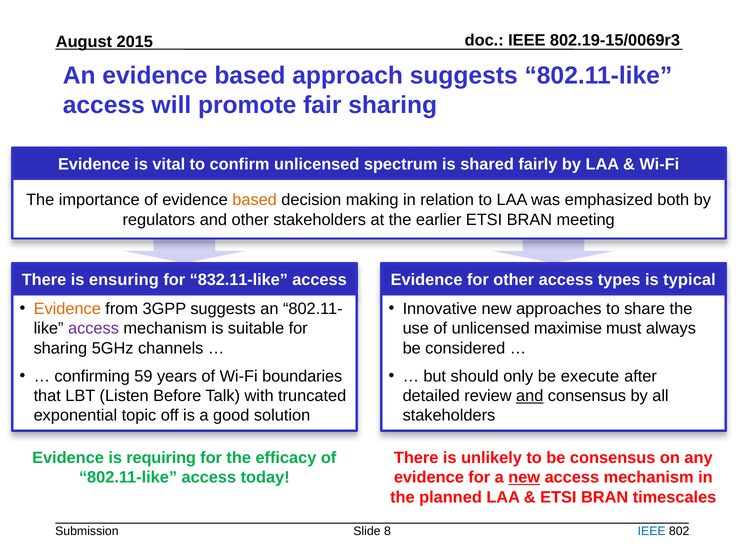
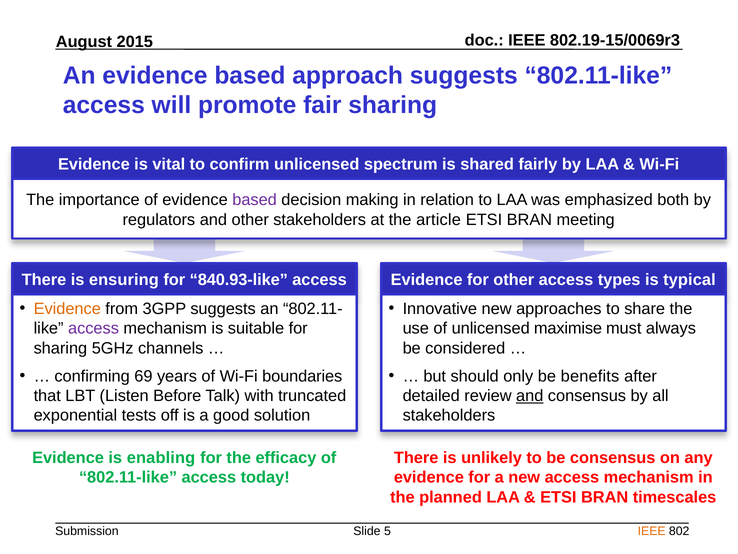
based colour: orange -> purple (255, 200)
earlier: earlier -> article (439, 219)
832.11-like: 832.11-like -> 840.93-like (239, 280)
59: 59 -> 69 (143, 376)
execute: execute -> benefits (590, 376)
topic: topic -> tests (139, 415)
requiring: requiring -> enabling (161, 457)
new underline: present -> none (524, 477)
8: 8 -> 5 (387, 531)
IEEE colour: blue -> orange (652, 531)
